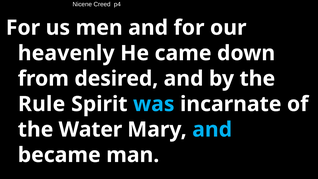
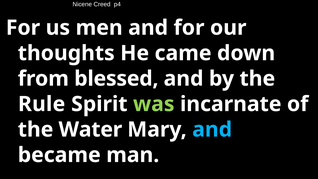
heavenly: heavenly -> thoughts (66, 53)
desired: desired -> blessed (116, 79)
was colour: light blue -> light green (154, 104)
